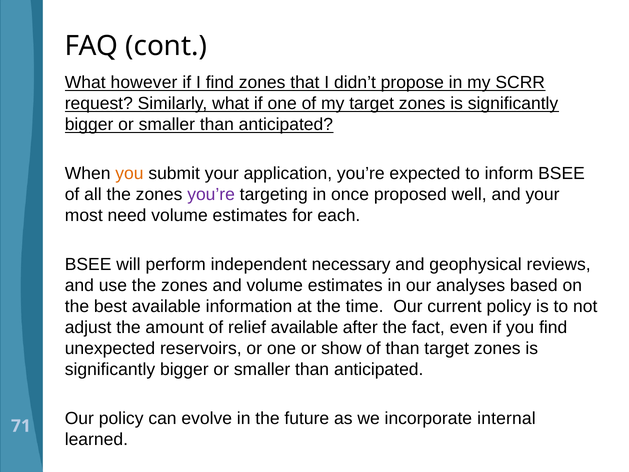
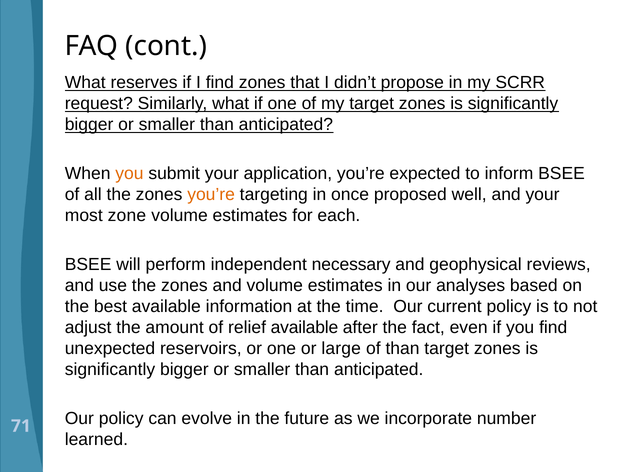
however: however -> reserves (144, 83)
you’re colour: purple -> orange (211, 194)
need: need -> zone (127, 215)
show: show -> large (341, 348)
internal: internal -> number (507, 418)
